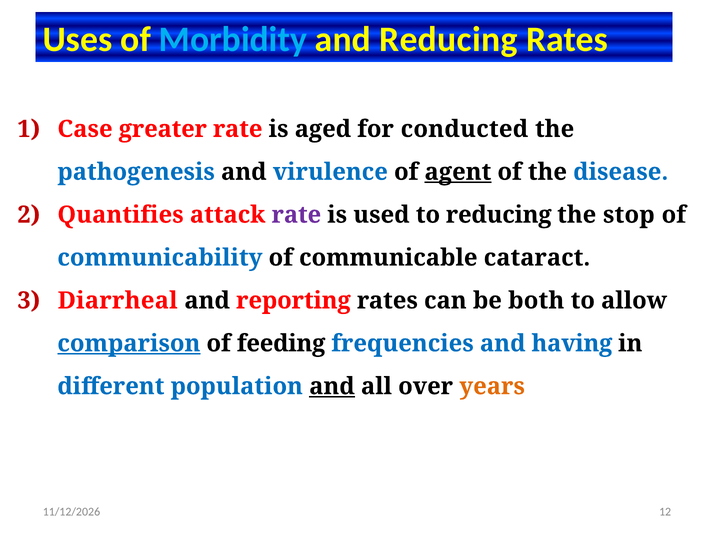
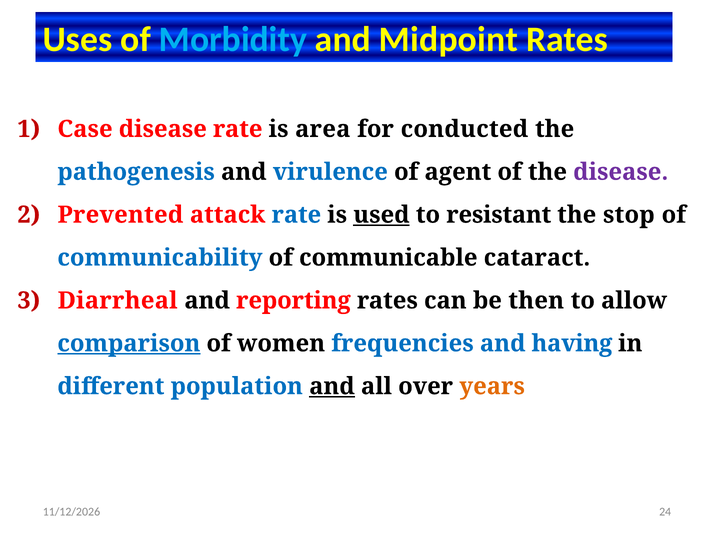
and Reducing: Reducing -> Midpoint (448, 39)
Case greater: greater -> disease (163, 129)
aged: aged -> area (323, 129)
agent underline: present -> none (458, 172)
disease colour: blue -> purple (621, 172)
Quantifies: Quantifies -> Prevented (120, 215)
rate colour: purple -> blue (296, 215)
used underline: none -> present (381, 215)
to reducing: reducing -> resistant (499, 215)
both: both -> then (536, 300)
feeding: feeding -> women (281, 343)
12: 12 -> 24 (665, 511)
